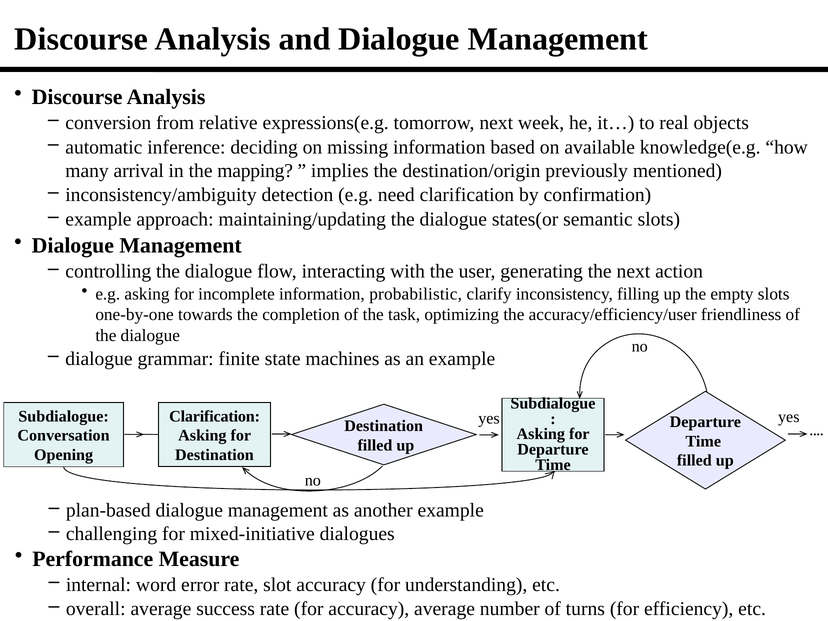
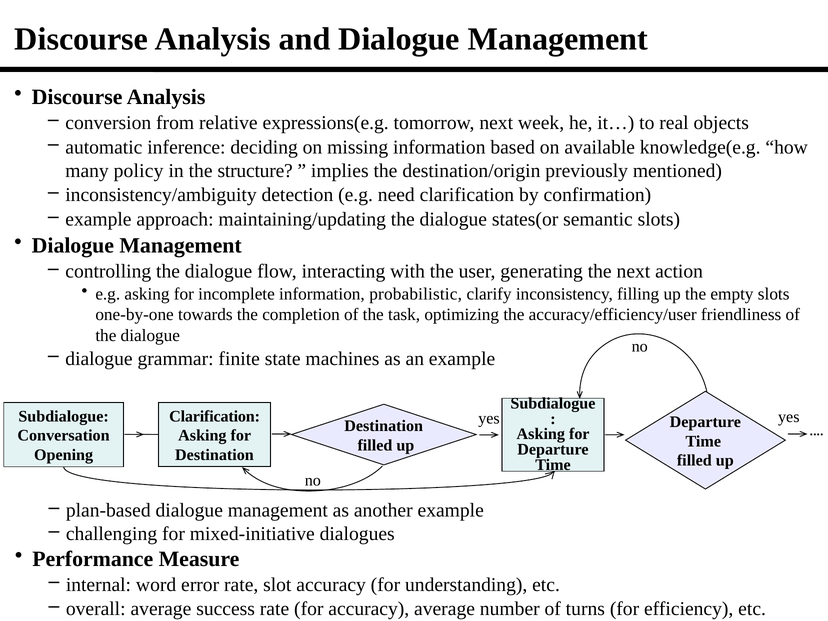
arrival: arrival -> policy (139, 171)
mapping: mapping -> structure (255, 171)
